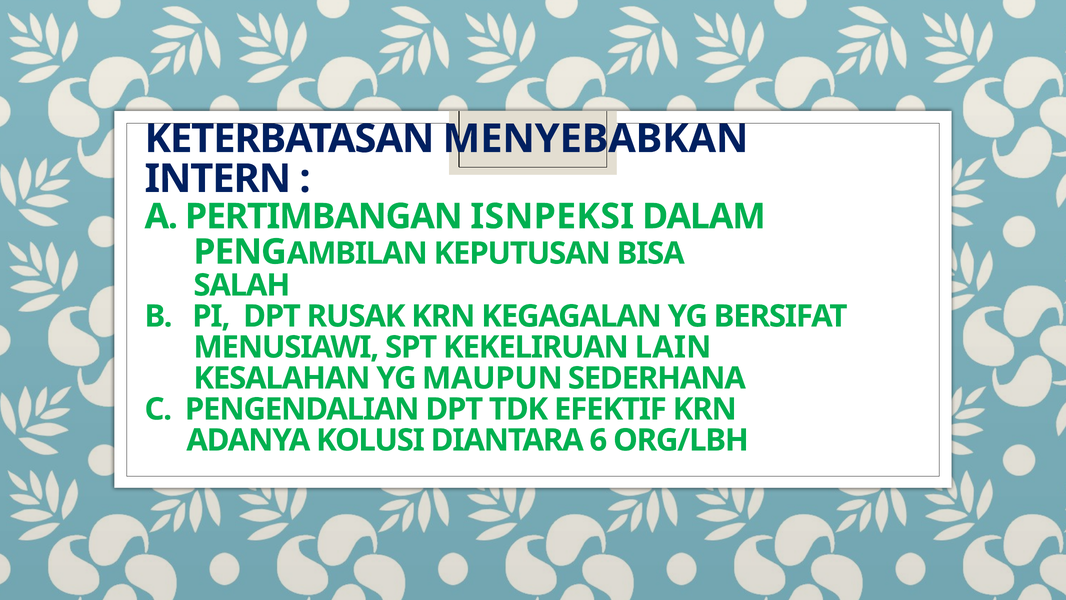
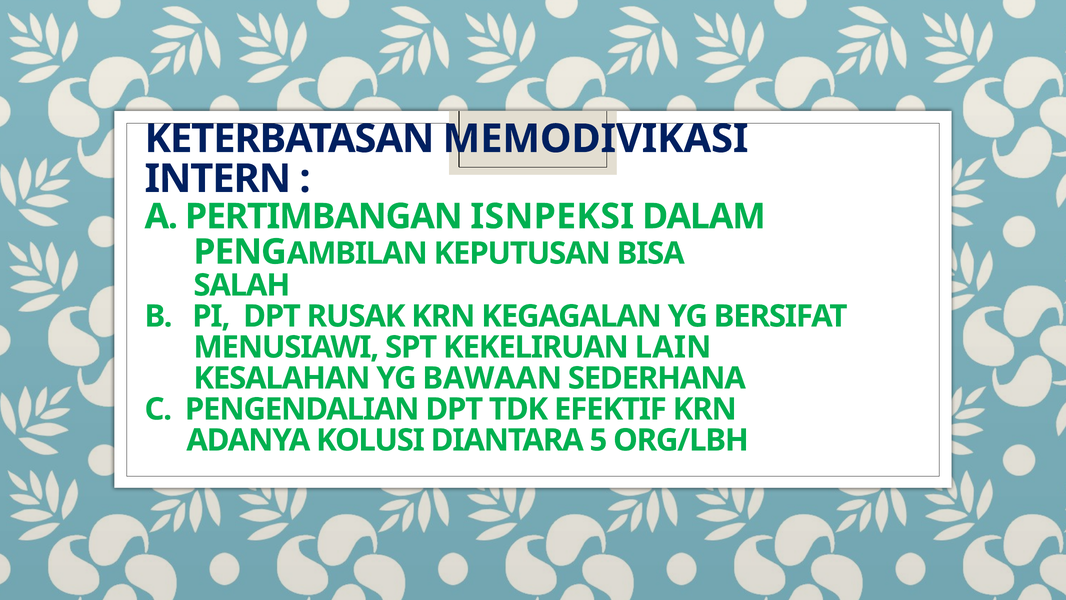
MENYEBABKAN: MENYEBABKAN -> MEMODIVIKASI (596, 139)
MAUPUN: MAUPUN -> BAWAAN (492, 378)
6: 6 -> 5 (598, 440)
